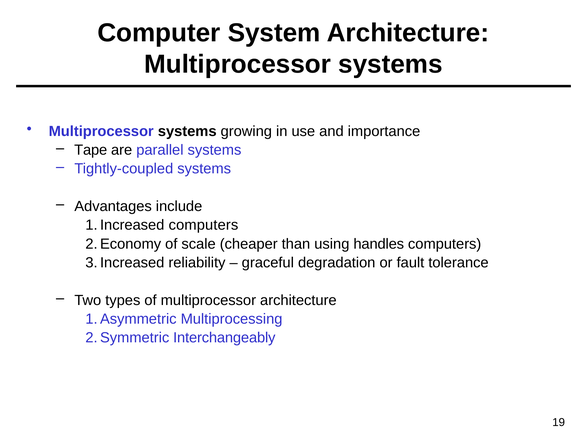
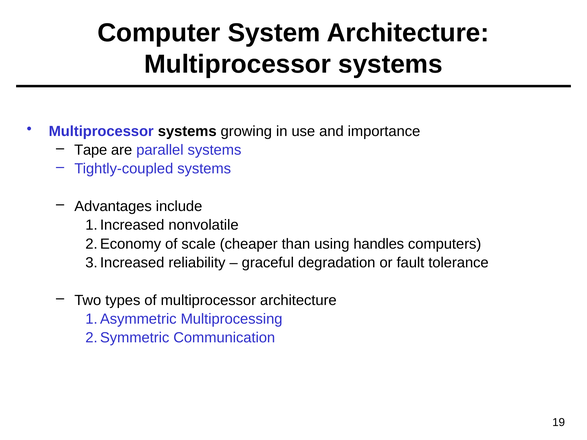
computers: computers -> nonvolatile (204, 225)
Interchangeably: Interchangeably -> Communication (224, 338)
